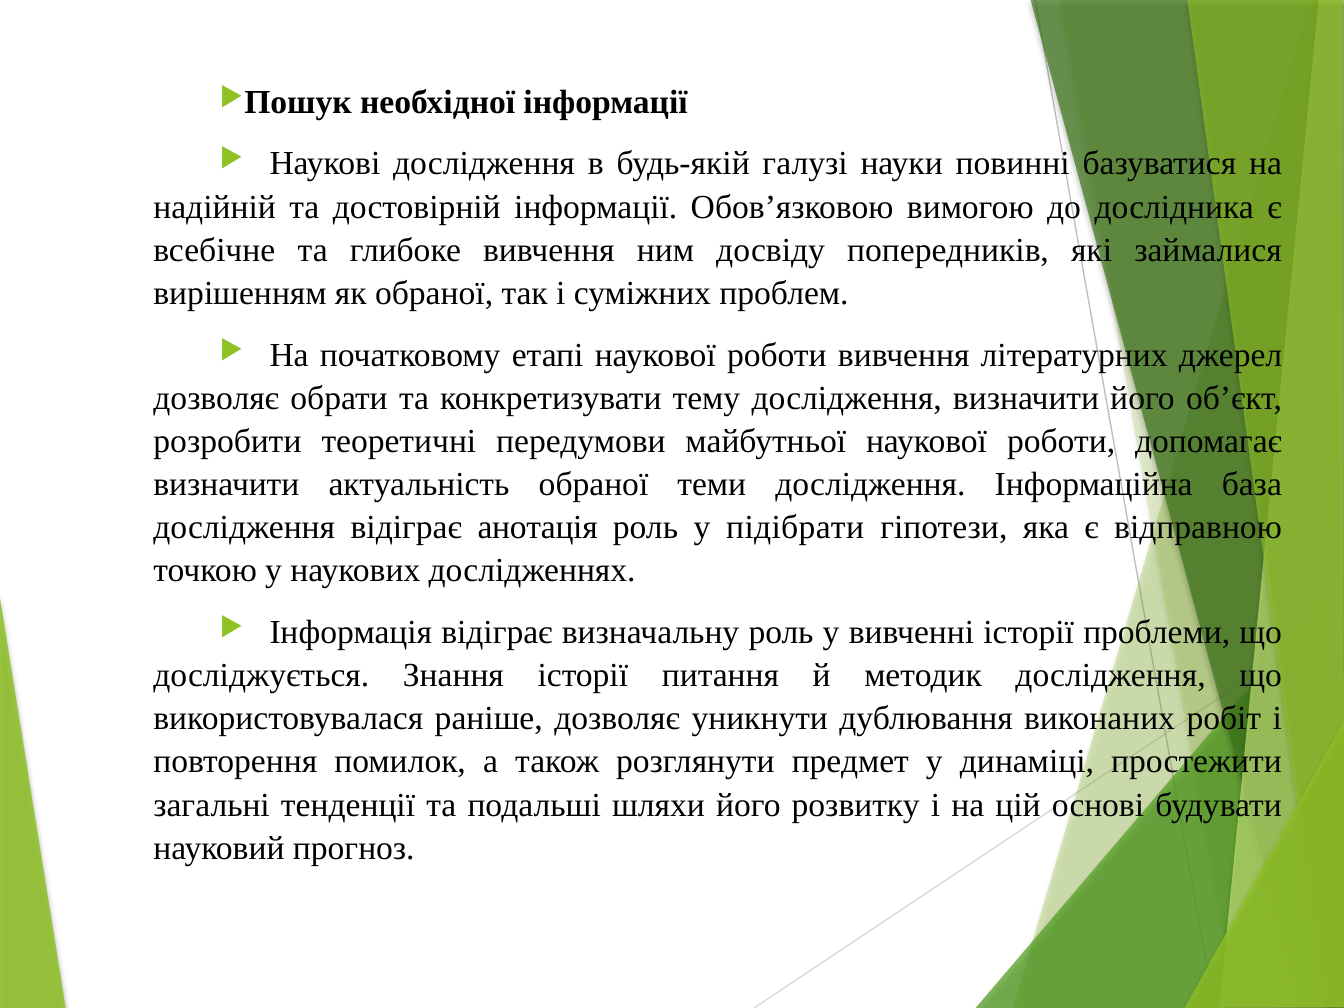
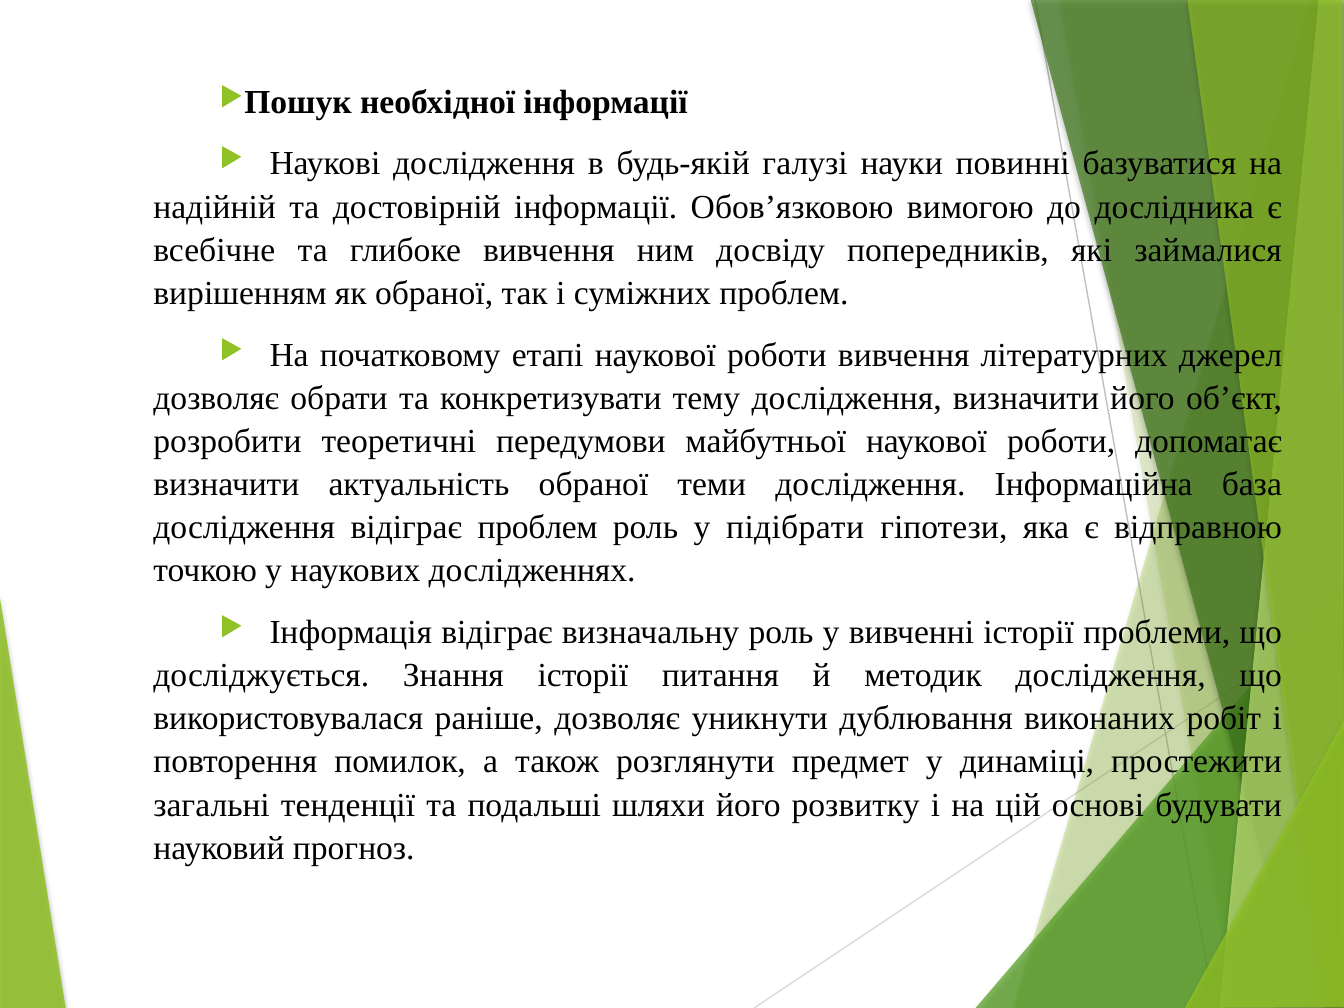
відіграє анотація: анотація -> проблем (538, 528)
